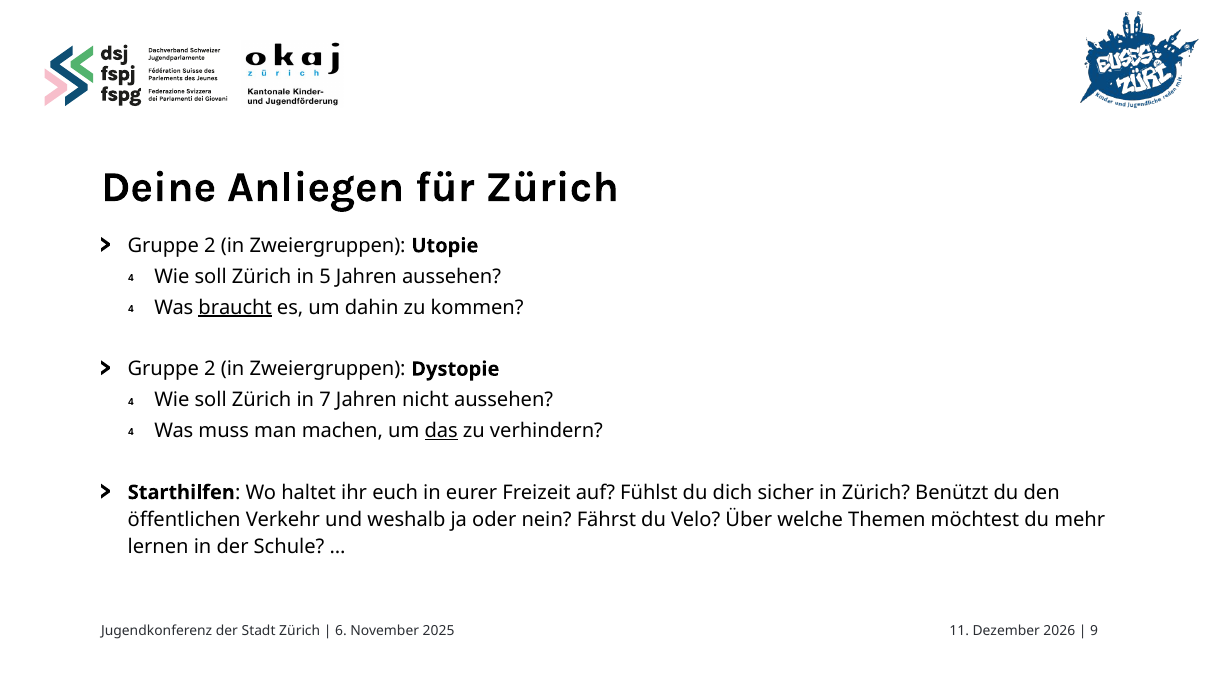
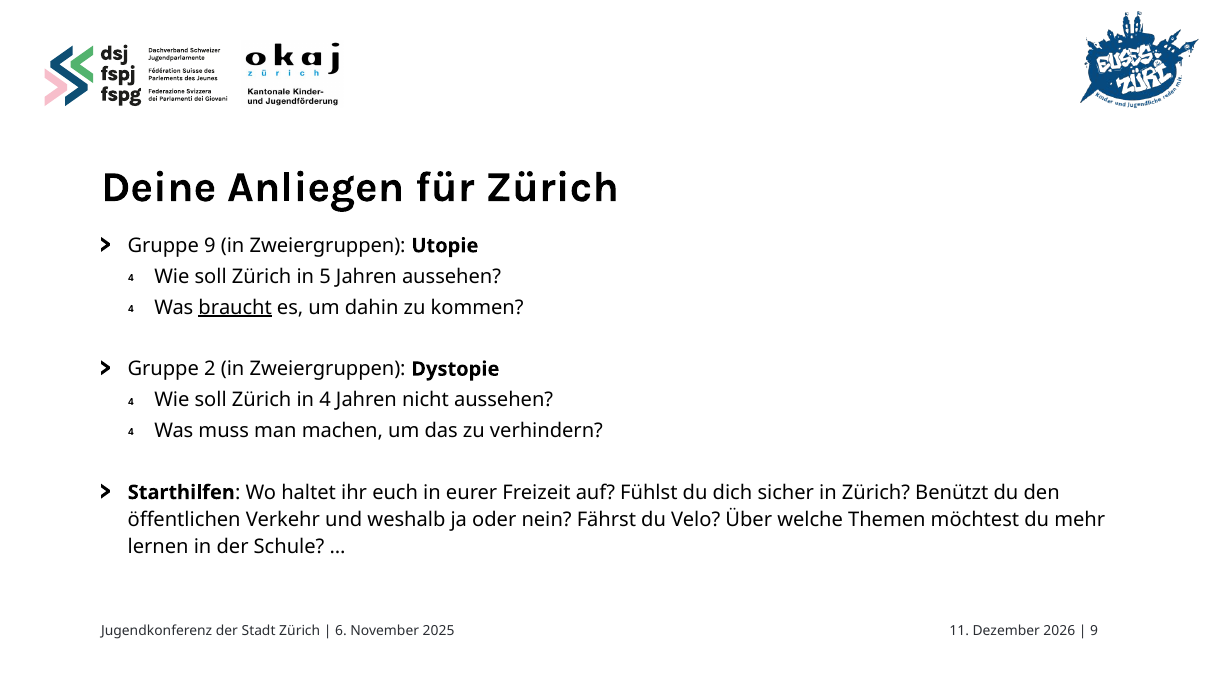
2: 2 -> 9 (210, 246)
7: 7 -> 4 (325, 400)
das underline: present -> none (441, 431)
